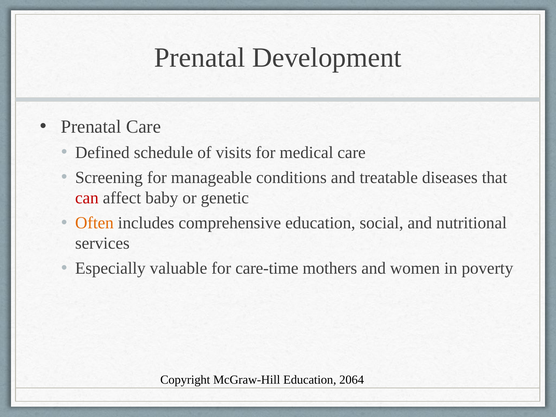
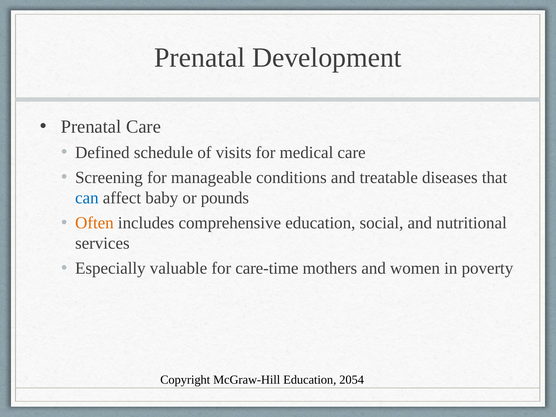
can colour: red -> blue (87, 198)
genetic: genetic -> pounds (225, 198)
2064: 2064 -> 2054 (352, 380)
